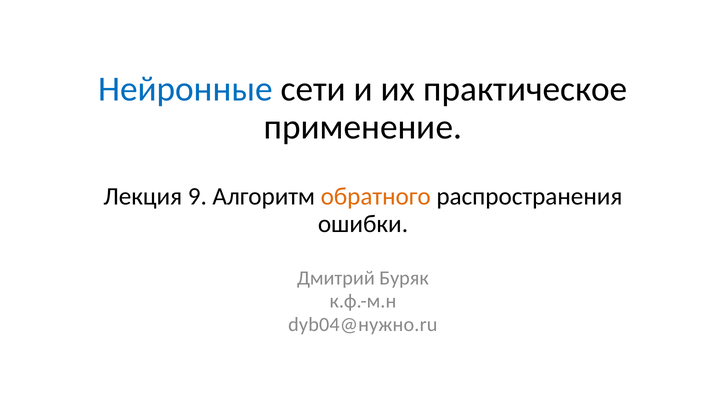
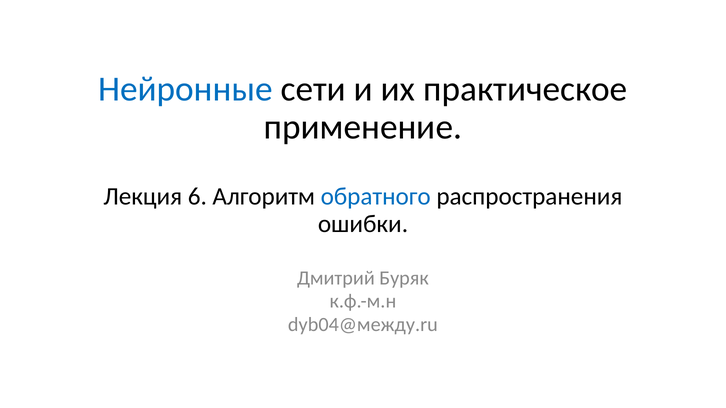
9: 9 -> 6 (197, 197)
обратного colour: orange -> blue (376, 197)
dyb04@нужно.ru: dyb04@нужно.ru -> dyb04@между.ru (363, 325)
